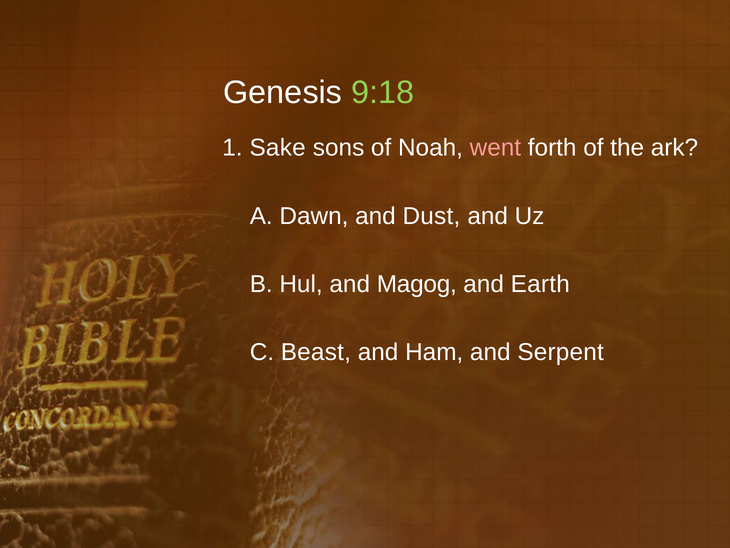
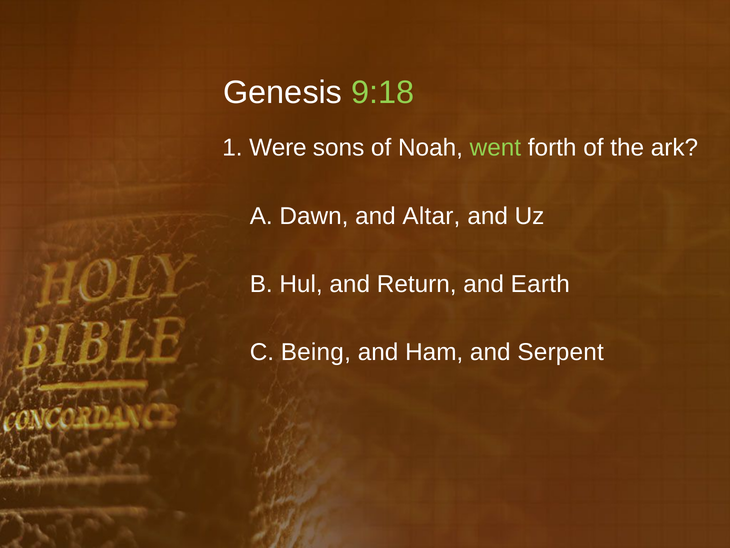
Sake: Sake -> Were (278, 148)
went colour: pink -> light green (495, 148)
Dust: Dust -> Altar (431, 216)
Magog: Magog -> Return (417, 284)
Beast: Beast -> Being (316, 352)
